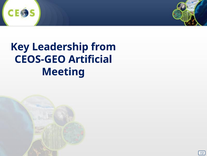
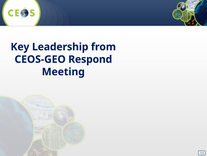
Artificial: Artificial -> Respond (90, 59)
